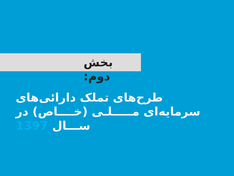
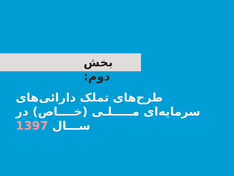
1397 colour: light blue -> pink (32, 125)
